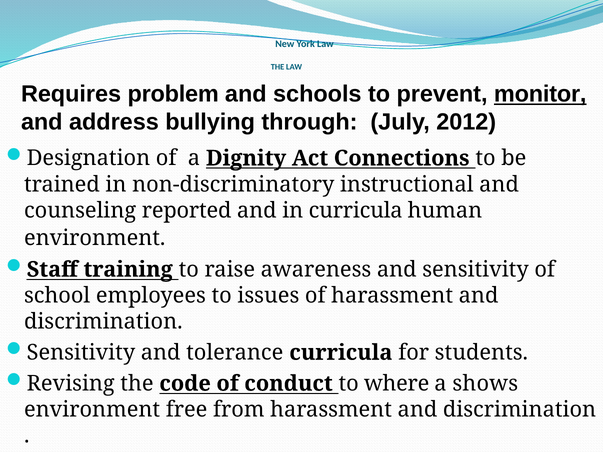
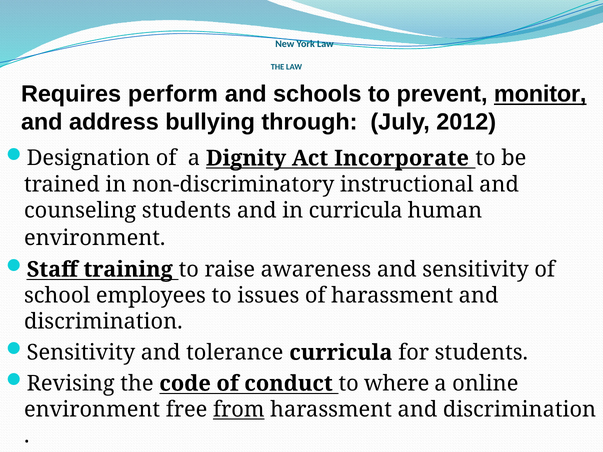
problem: problem -> perform (173, 94)
Connections: Connections -> Incorporate (402, 158)
counseling reported: reported -> students (186, 211)
shows: shows -> online (485, 384)
from underline: none -> present (239, 410)
